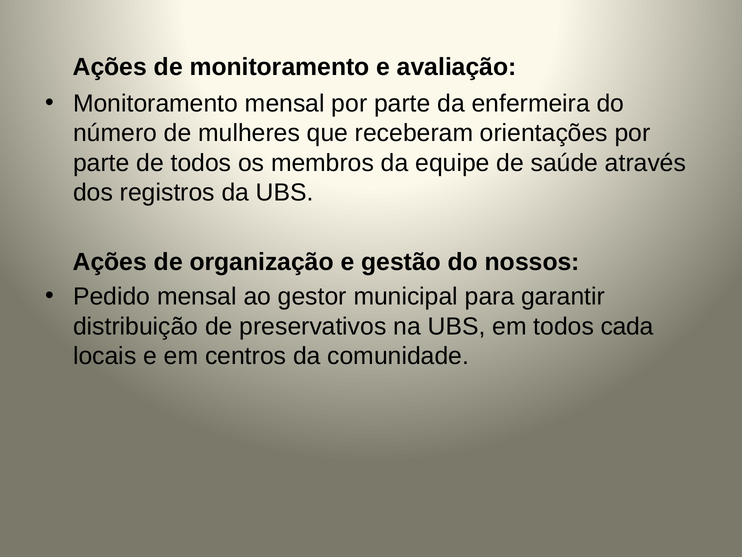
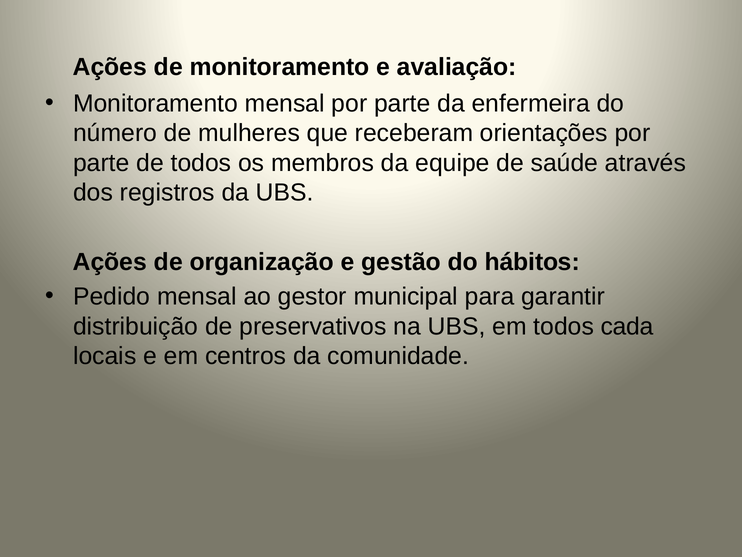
nossos: nossos -> hábitos (532, 262)
